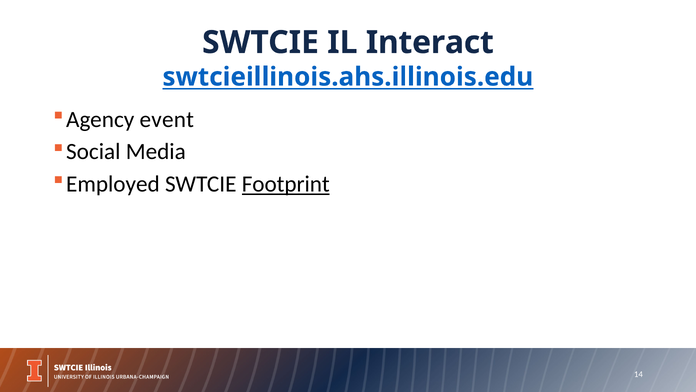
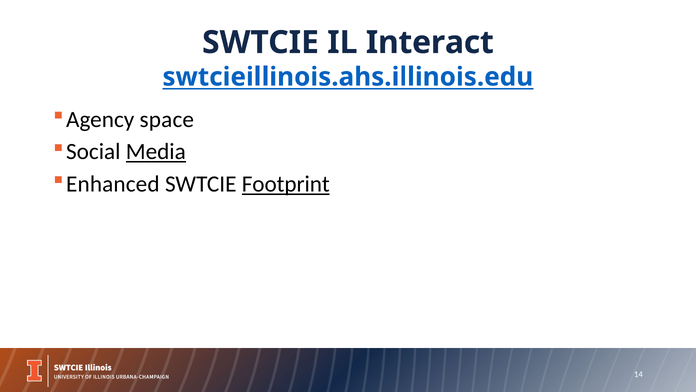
event: event -> space (167, 119)
Media underline: none -> present (156, 152)
Employed: Employed -> Enhanced (113, 184)
